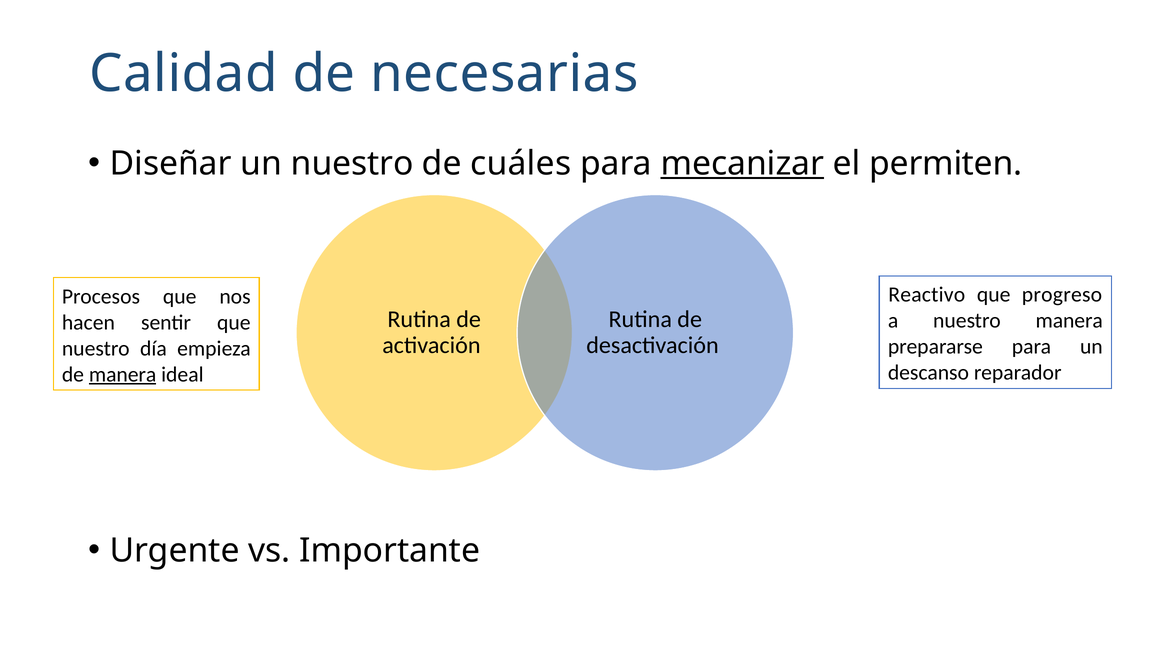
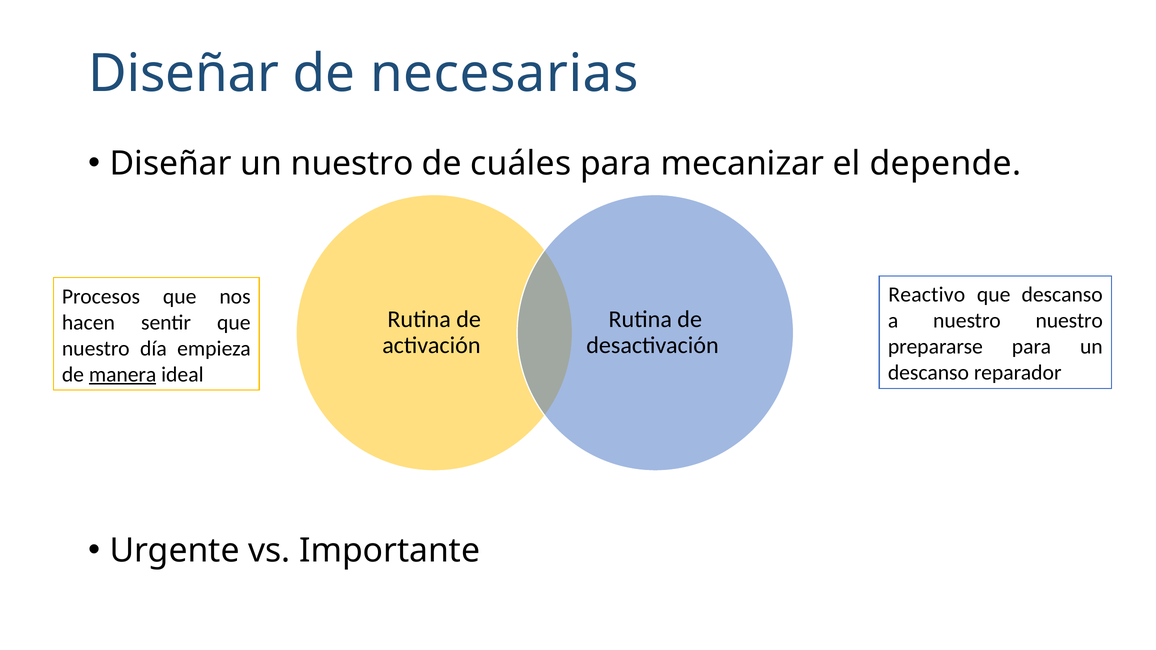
Calidad: Calidad -> Diseñar (184, 74)
mecanizar underline: present -> none (742, 164)
permiten: permiten -> depende (946, 164)
que progreso: progreso -> descanso (1062, 295)
nuestro manera: manera -> nuestro (1069, 321)
